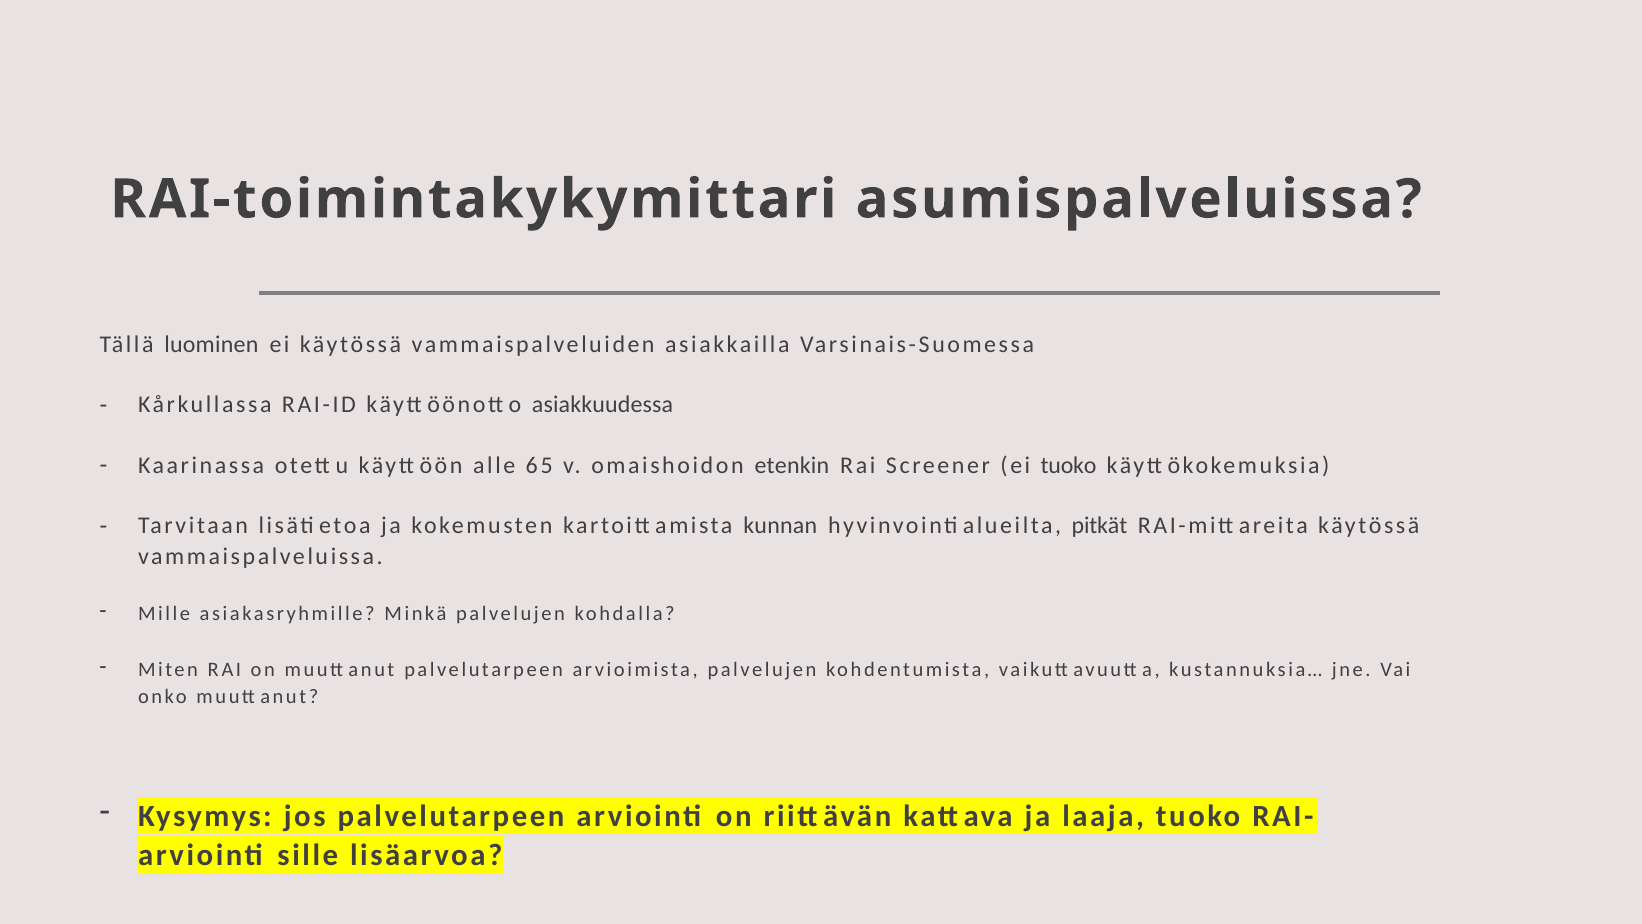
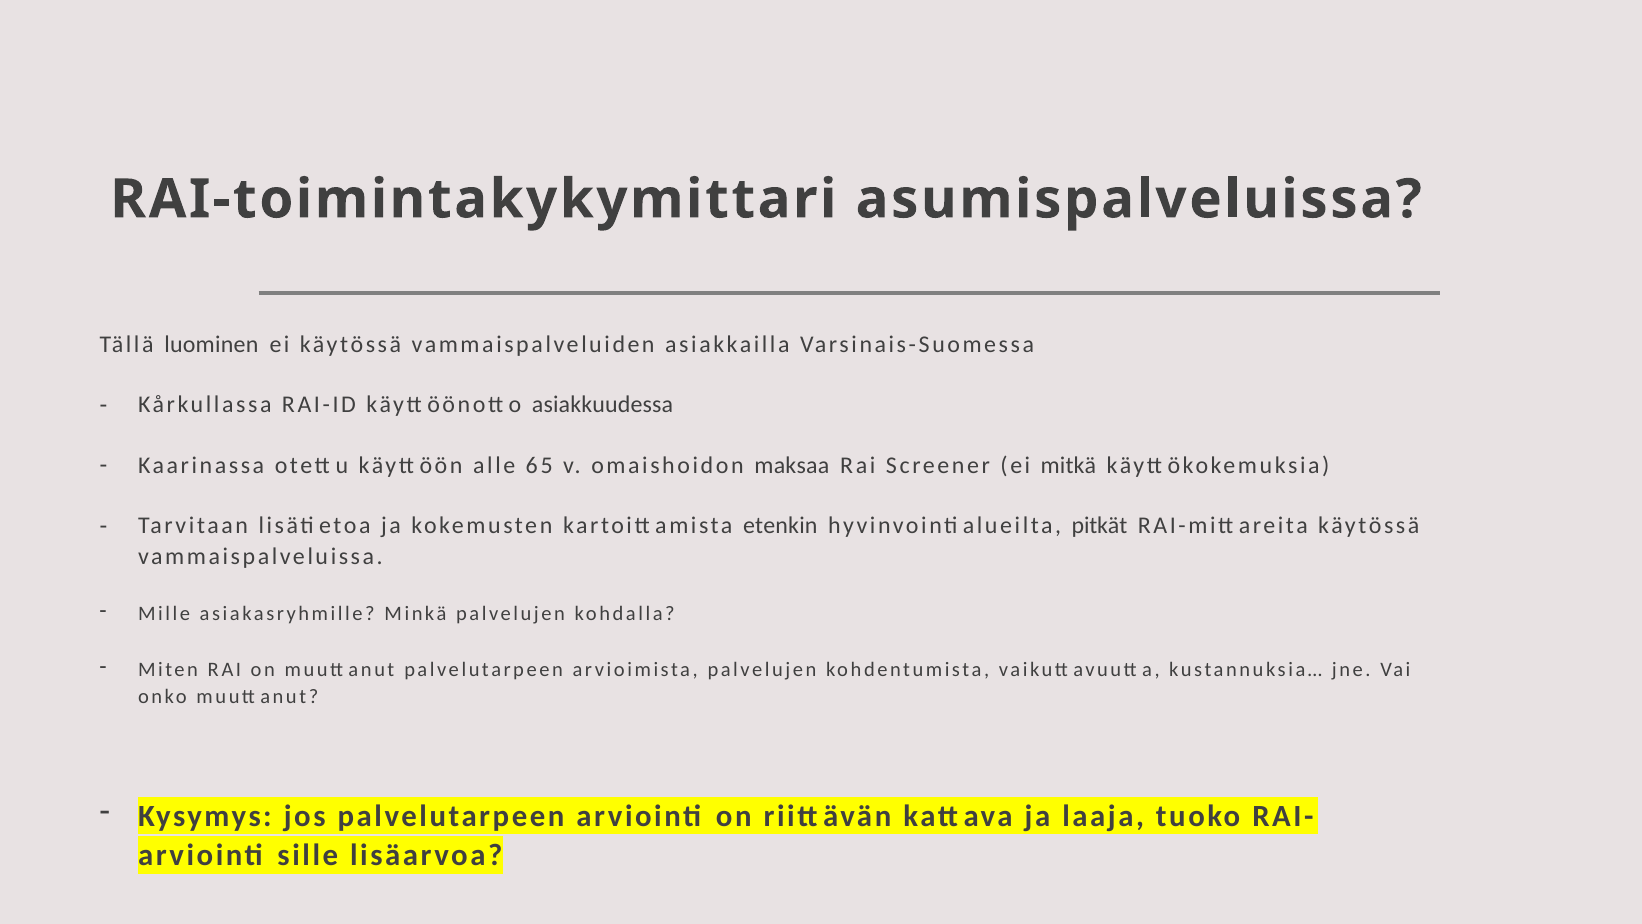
etenkin: etenkin -> maksaa (792, 465)
ei tuoko: tuoko -> mitkä (1068, 465)
kunnan: kunnan -> etenkin (780, 525)
